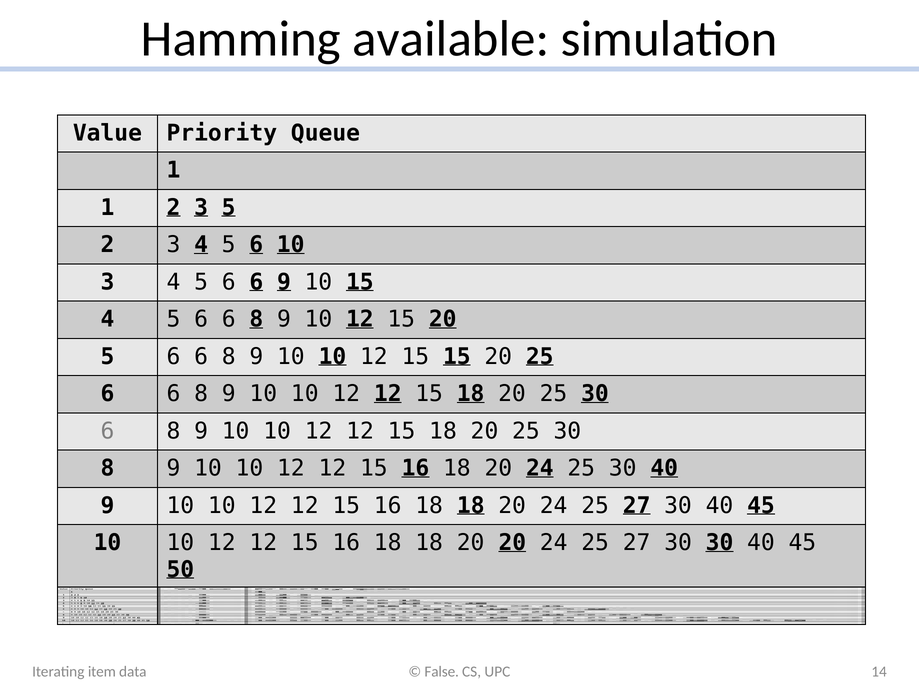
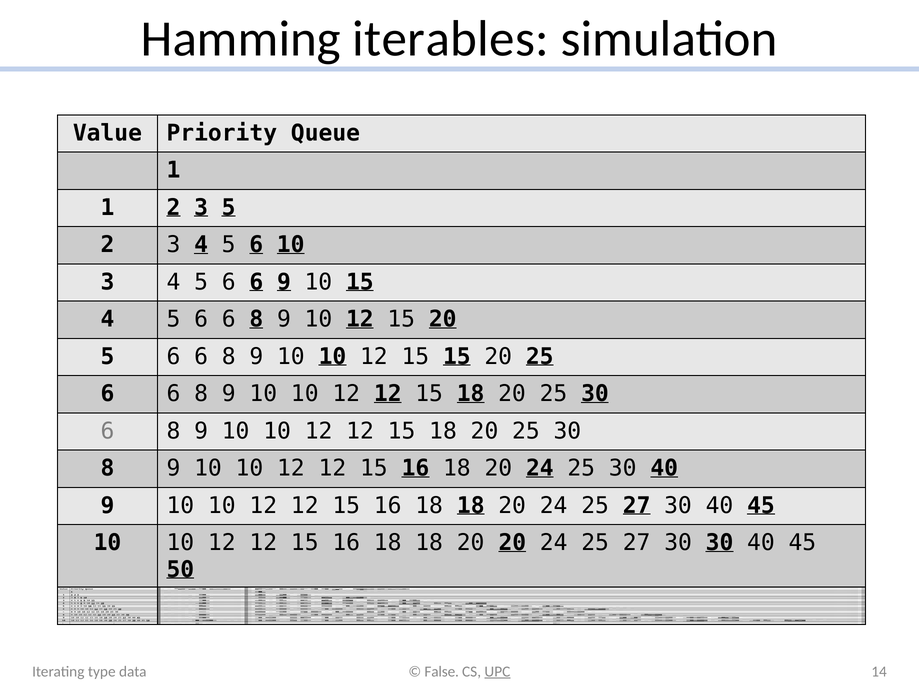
available: available -> iterables (451, 39)
UPC underline: none -> present (497, 672)
item: item -> type (102, 672)
